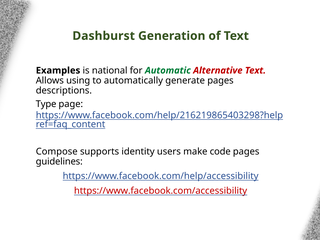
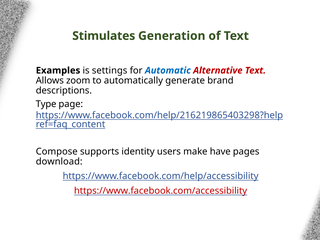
Dashburst: Dashburst -> Stimulates (104, 36)
national: national -> settings (110, 70)
Automatic colour: green -> blue (168, 70)
using: using -> zoom (78, 81)
generate pages: pages -> brand (220, 81)
code: code -> have (220, 151)
guidelines: guidelines -> download (59, 162)
